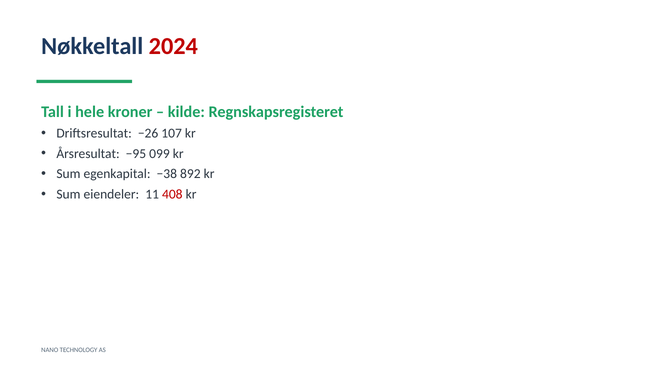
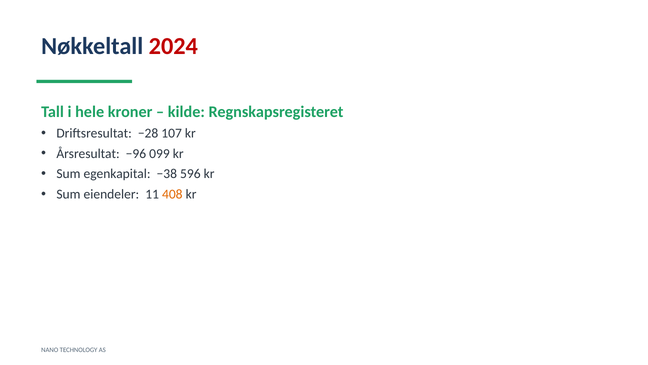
−26: −26 -> −28 (148, 133)
−95: −95 -> −96 (136, 154)
892: 892 -> 596 (190, 174)
408 colour: red -> orange (172, 194)
